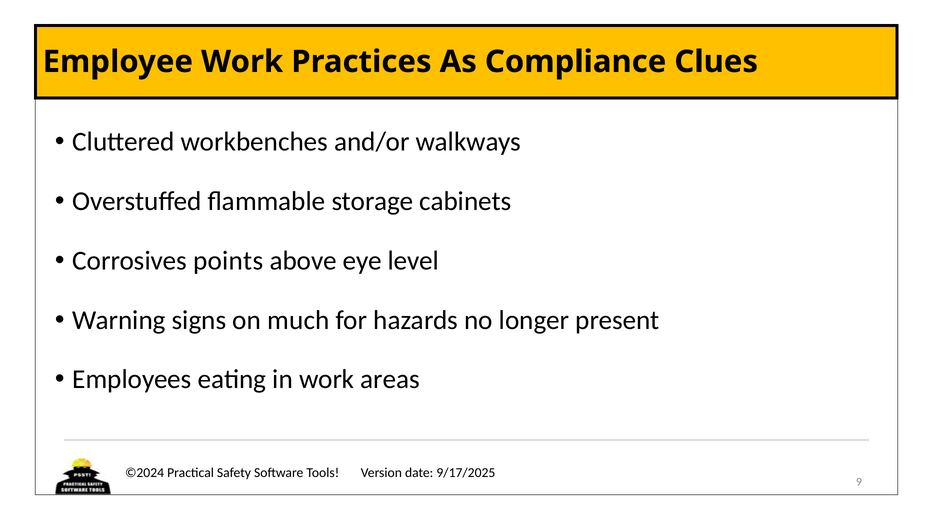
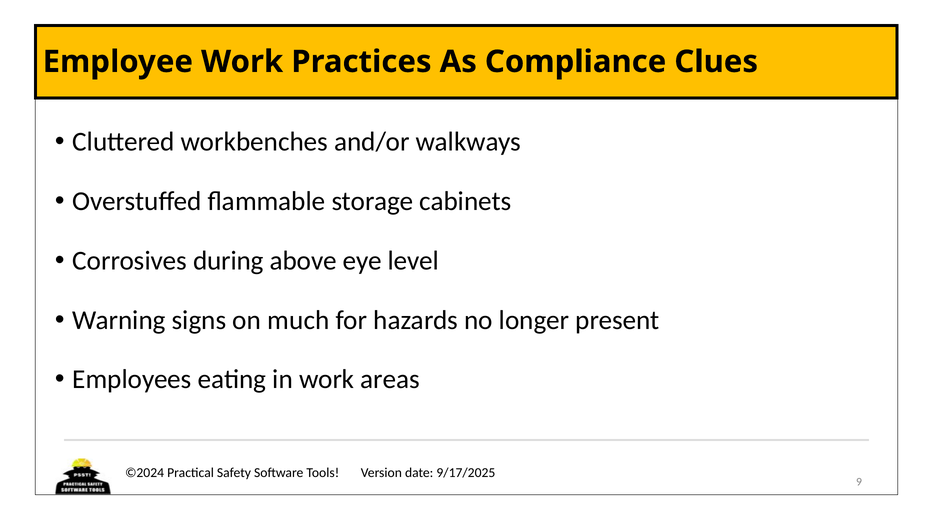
points: points -> during (228, 261)
